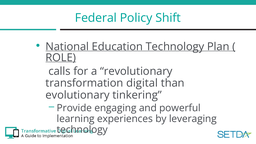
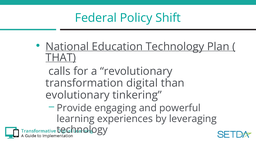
ROLE: ROLE -> THAT (61, 58)
